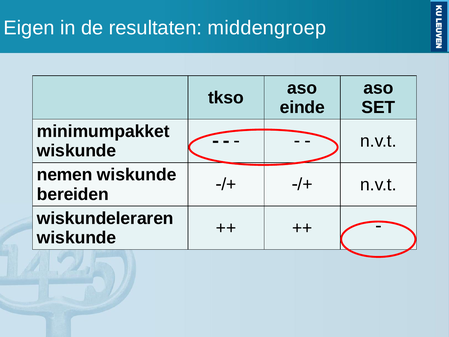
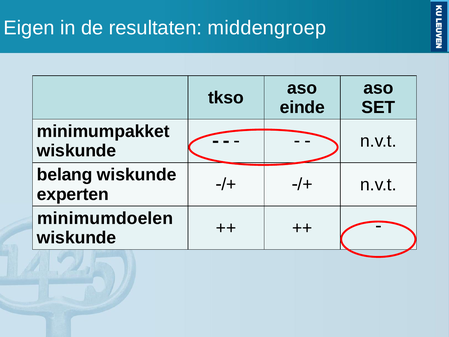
nemen: nemen -> belang (65, 175)
bereiden: bereiden -> experten (73, 194)
wiskundeleraren: wiskundeleraren -> minimumdoelen (105, 218)
